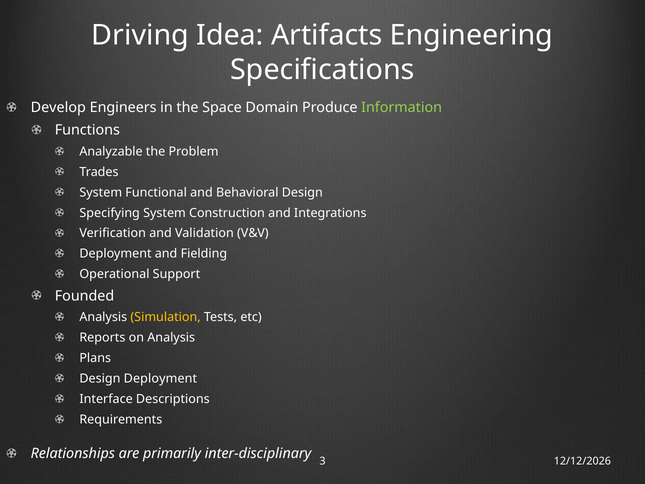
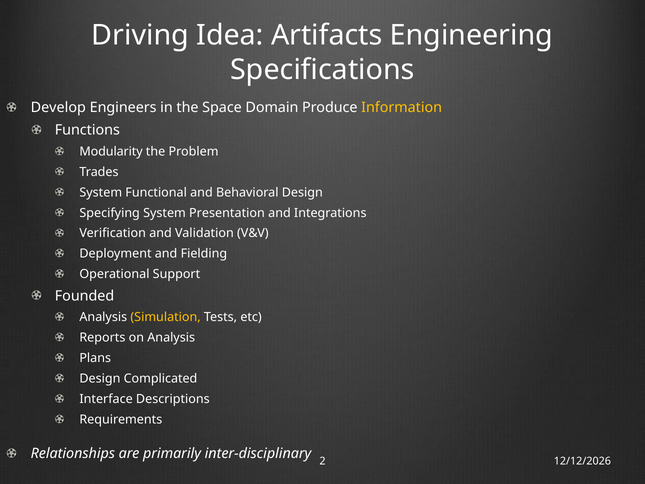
Information colour: light green -> yellow (402, 107)
Analyzable: Analyzable -> Modularity (111, 151)
Construction: Construction -> Presentation (227, 213)
Design Deployment: Deployment -> Complicated (161, 378)
3: 3 -> 2 (323, 461)
